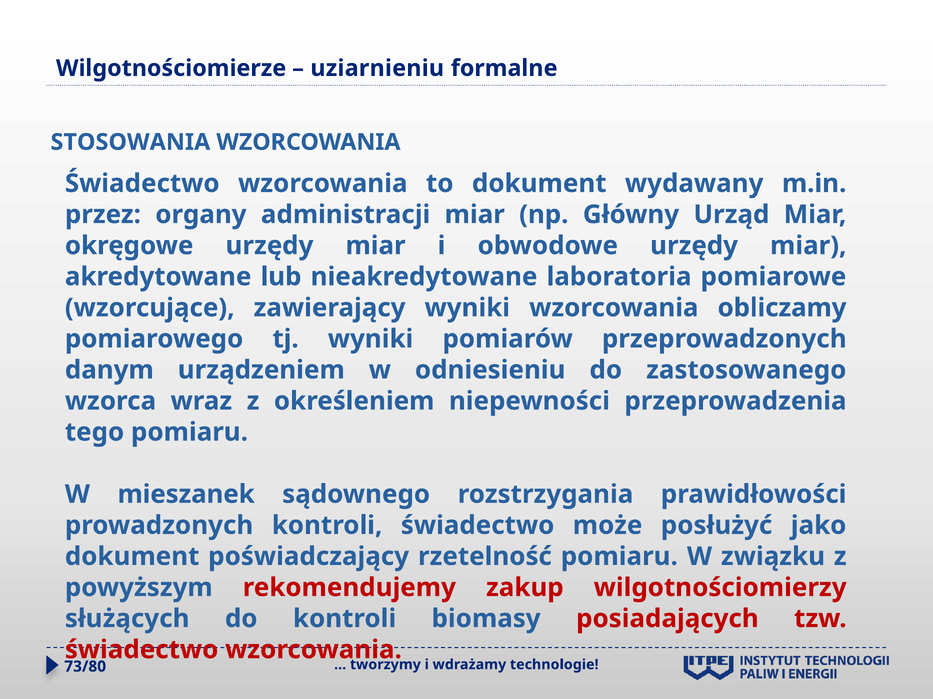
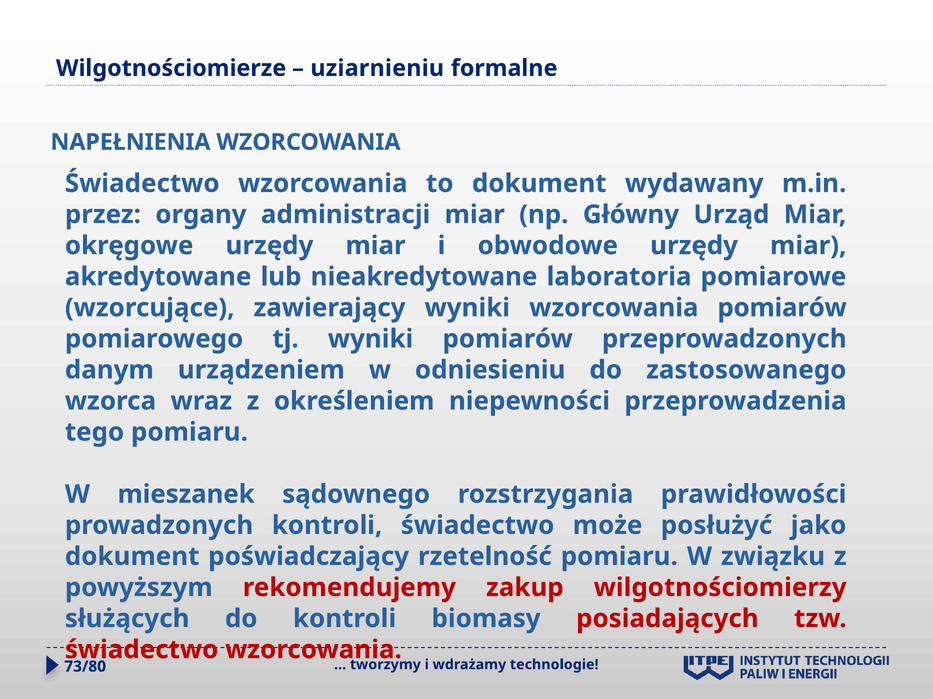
STOSOWANIA: STOSOWANIA -> NAPEŁNIENIA (130, 142)
wzorcowania obliczamy: obliczamy -> pomiarów (782, 308)
